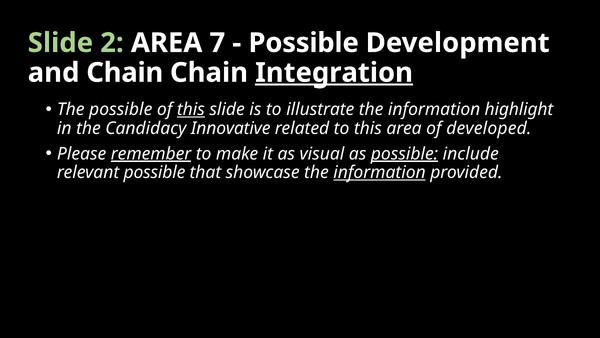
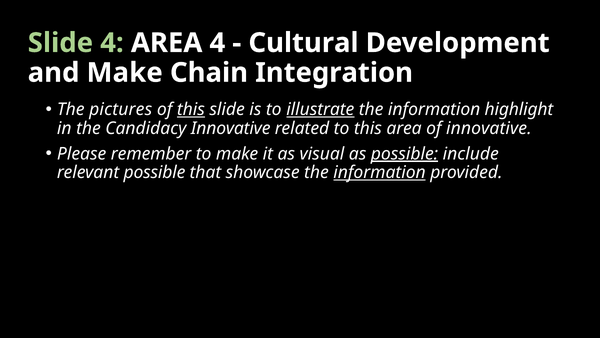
Slide 2: 2 -> 4 (112, 43)
AREA 7: 7 -> 4 (217, 43)
Possible: Possible -> Cultural (304, 43)
and Chain: Chain -> Make (125, 73)
Integration underline: present -> none (334, 73)
The possible: possible -> pictures (121, 109)
illustrate underline: none -> present (320, 109)
of developed: developed -> innovative (489, 128)
remember underline: present -> none (151, 153)
